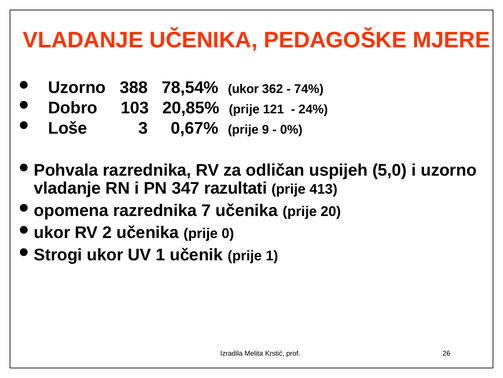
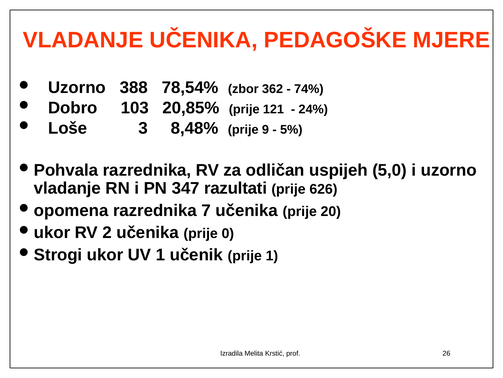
78,54% ukor: ukor -> zbor (243, 89)
0,67%: 0,67% -> 8,48% (195, 128)
0%: 0% -> 5% (291, 129)
413: 413 -> 626 (323, 189)
